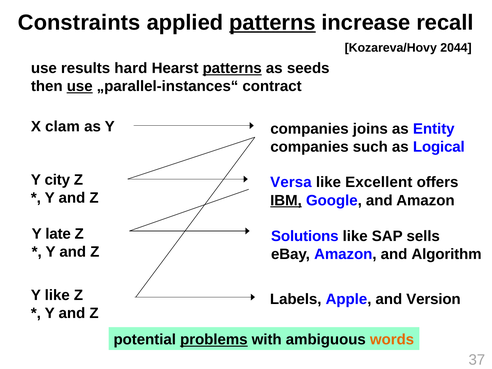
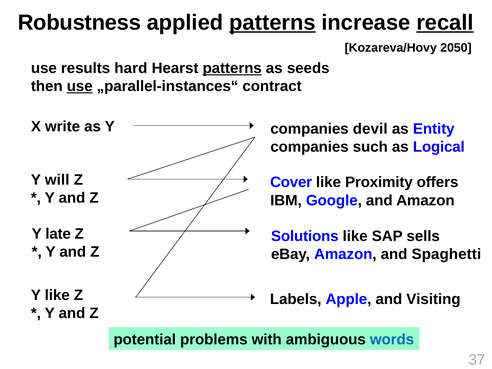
Constraints: Constraints -> Robustness (79, 23)
recall underline: none -> present (445, 23)
2044: 2044 -> 2050 (456, 48)
clam: clam -> write (63, 126)
joins: joins -> devil (370, 129)
city: city -> will (57, 180)
Versa: Versa -> Cover (291, 182)
Excellent: Excellent -> Proximity (379, 182)
IBM underline: present -> none (286, 200)
Algorithm: Algorithm -> Spaghetti (446, 254)
Version: Version -> Visiting (433, 299)
problems underline: present -> none (214, 340)
words colour: orange -> blue (392, 340)
